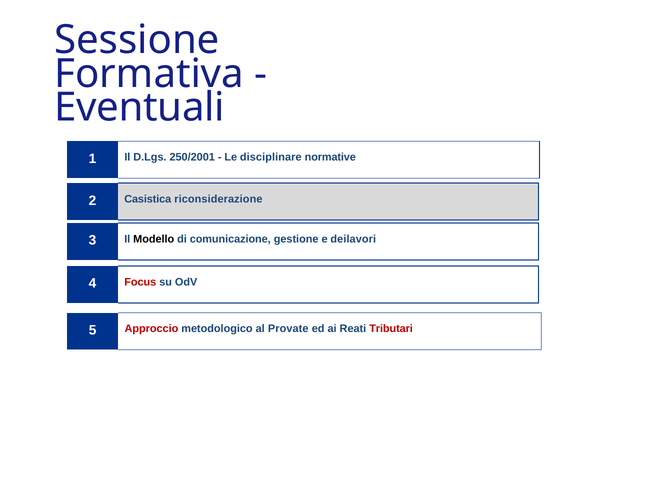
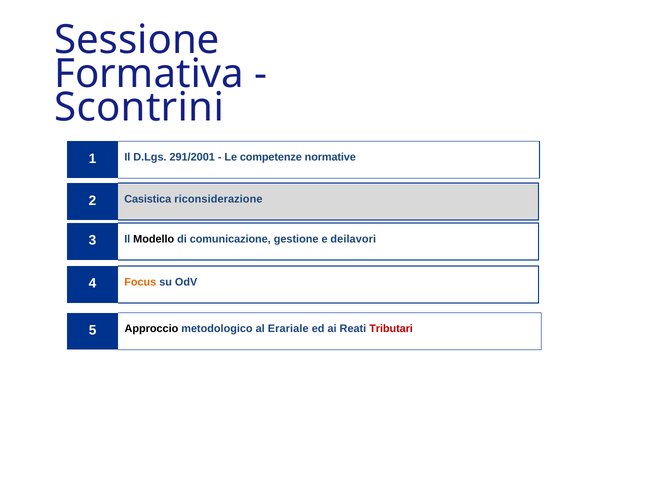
Eventuali: Eventuali -> Scontrini (139, 108)
250/2001: 250/2001 -> 291/2001 (192, 157)
disciplinare: disciplinare -> competenze (271, 157)
Focus colour: red -> orange (140, 282)
Approccio colour: red -> black (151, 328)
Provate: Provate -> Erariale (288, 328)
